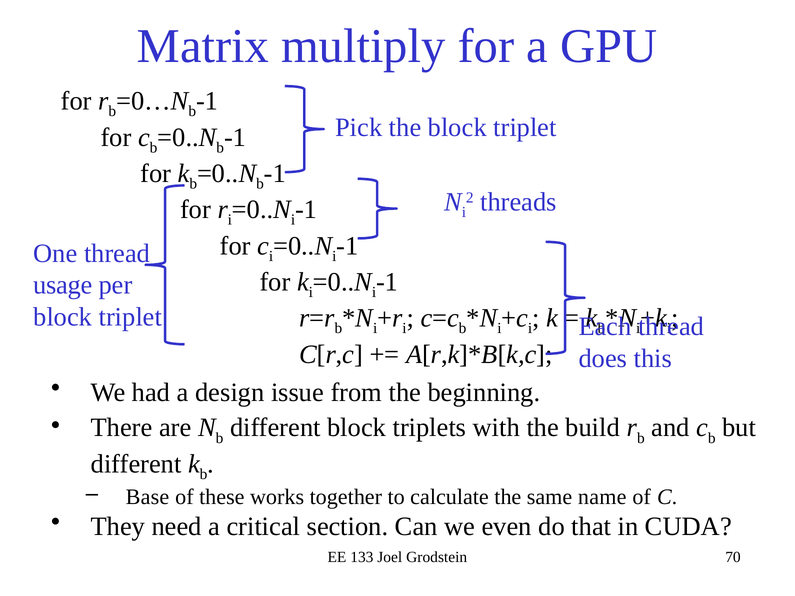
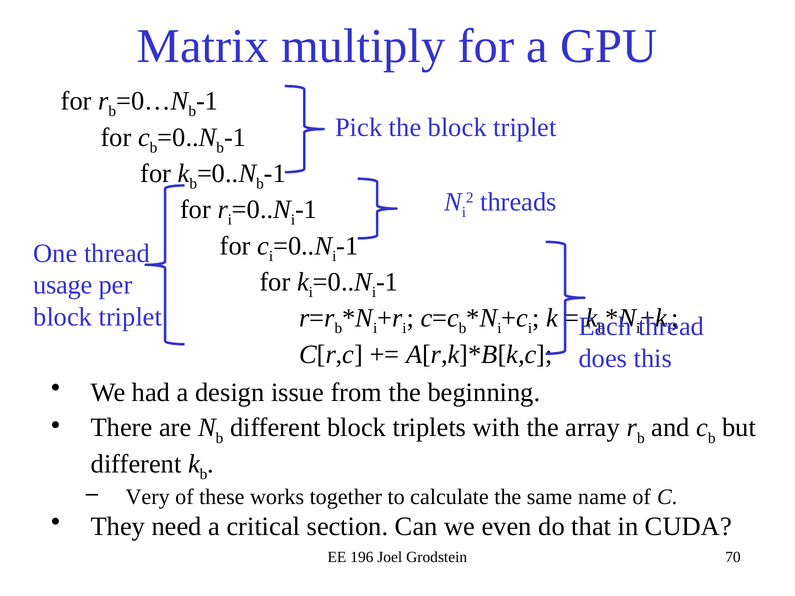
build: build -> array (593, 428)
Base: Base -> Very (148, 497)
133: 133 -> 196 (362, 558)
